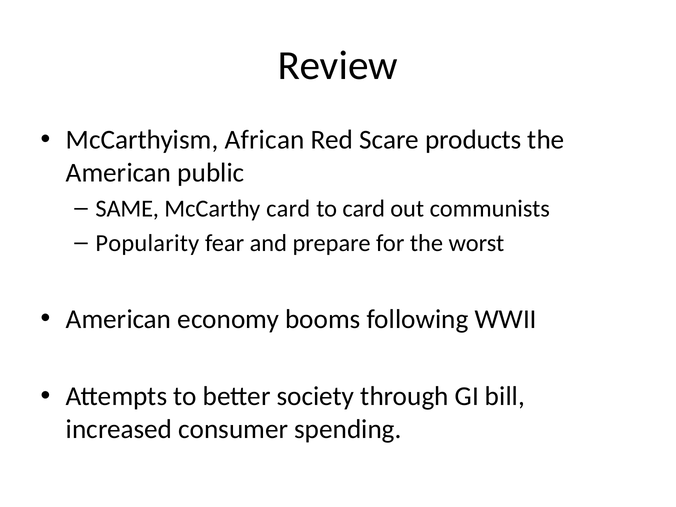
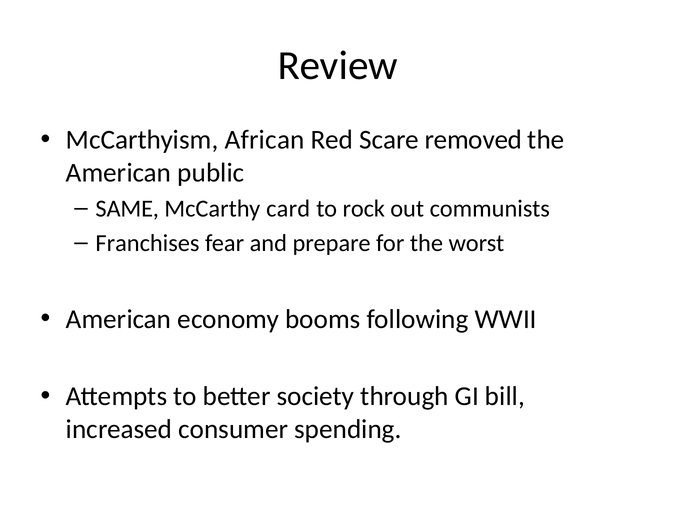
products: products -> removed (473, 140)
to card: card -> rock (364, 209)
Popularity: Popularity -> Franchises (148, 243)
